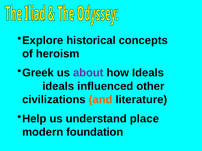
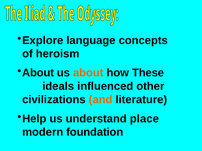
historical: historical -> language (91, 40)
Greek: Greek -> About (38, 73)
about colour: purple -> orange (88, 73)
how Ideals: Ideals -> These (148, 73)
